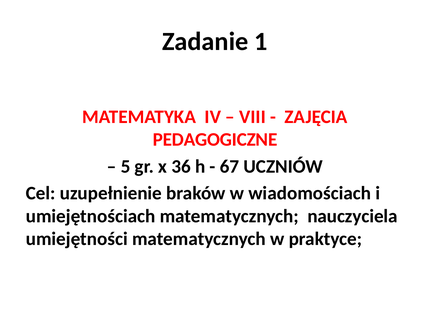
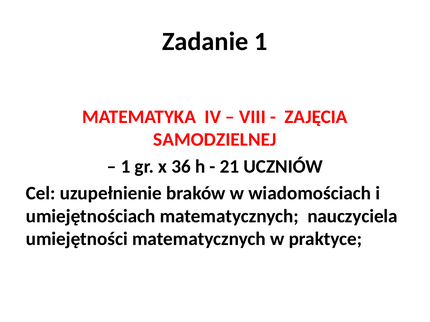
PEDAGOGICZNE: PEDAGOGICZNE -> SAMODZIELNEJ (215, 140)
5: 5 -> 1 (126, 167)
67: 67 -> 21 (229, 167)
